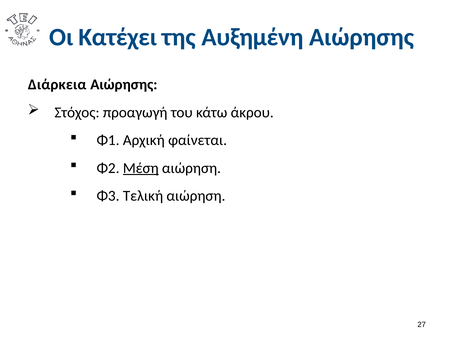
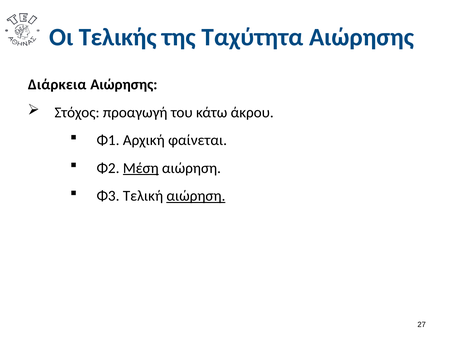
Κατέχει: Κατέχει -> Τελικής (118, 37)
Αυξημένη: Αυξημένη -> Ταχύτητα (252, 37)
αιώρηση underline: none -> present (196, 196)
